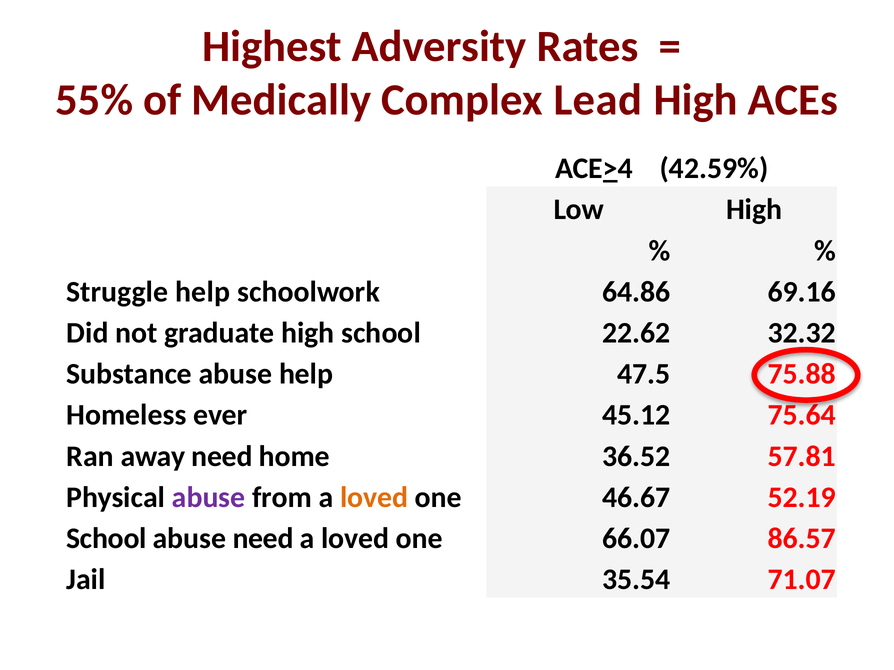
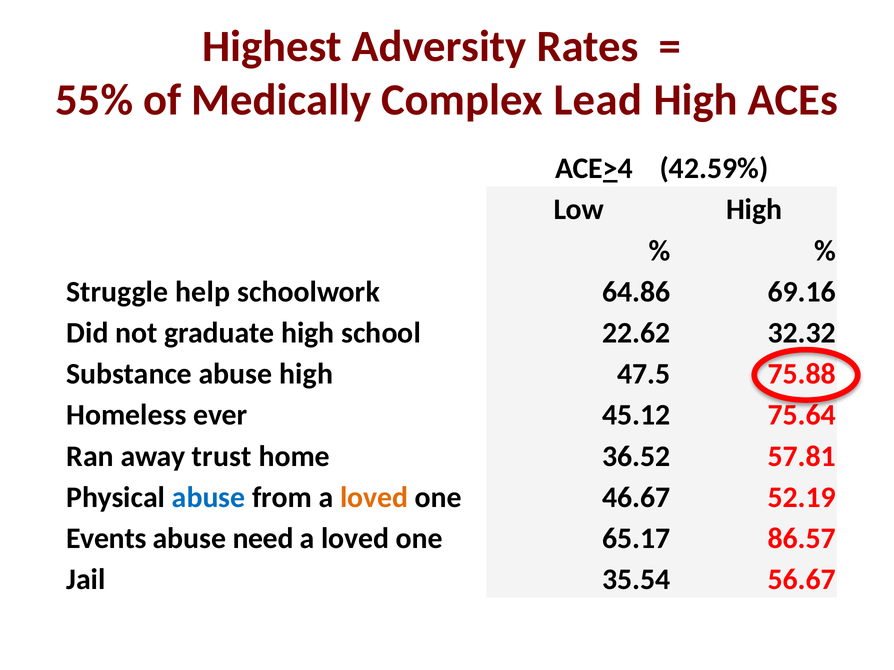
abuse help: help -> high (306, 374)
away need: need -> trust (222, 457)
abuse colour: purple -> blue (209, 498)
School: School -> Events (106, 539)
66.07: 66.07 -> 65.17 (636, 539)
71.07: 71.07 -> 56.67 (802, 580)
